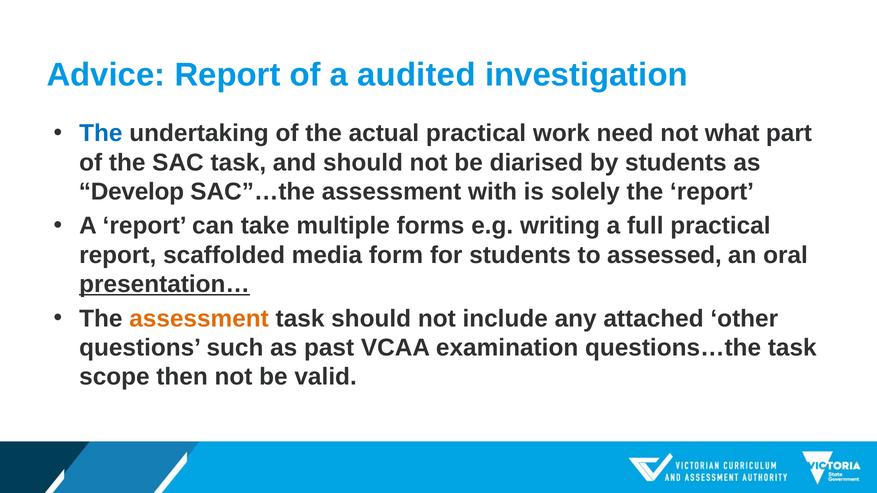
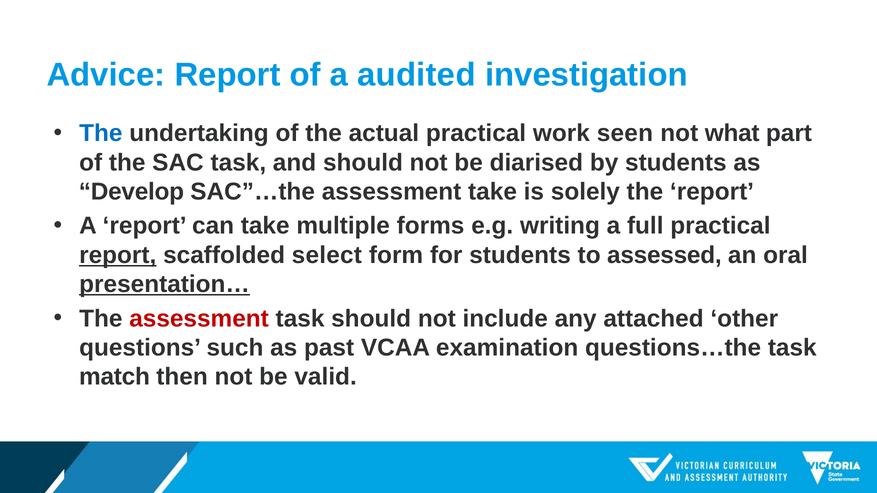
need: need -> seen (625, 133)
assessment with: with -> take (493, 192)
report underline: none -> present (118, 255)
media: media -> select (327, 255)
assessment colour: orange -> red (199, 319)
scope: scope -> match (115, 377)
